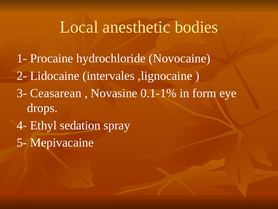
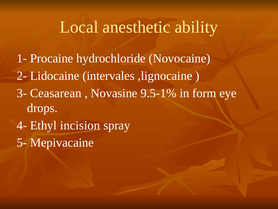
bodies: bodies -> ability (196, 27)
0.1-1%: 0.1-1% -> 9.5-1% (159, 93)
sedation: sedation -> incision (80, 125)
